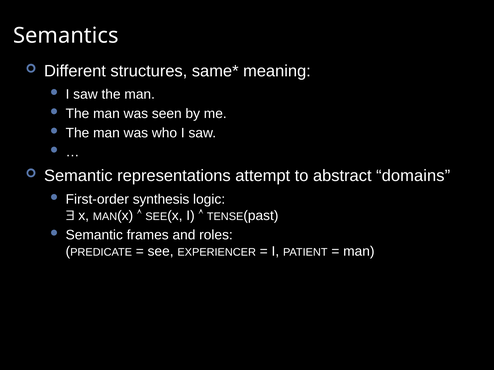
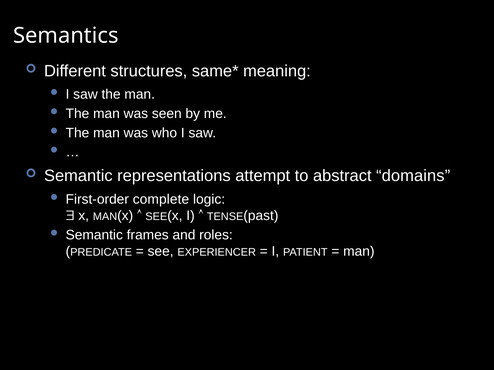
synthesis: synthesis -> complete (161, 200)
